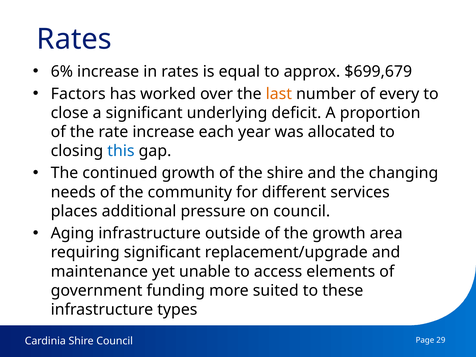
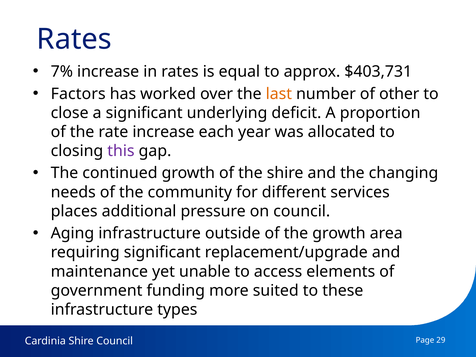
6%: 6% -> 7% (62, 72)
$699,679: $699,679 -> $403,731 (378, 72)
every: every -> other (399, 94)
this colour: blue -> purple (121, 151)
